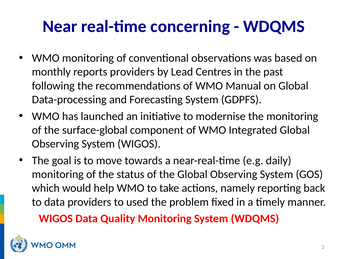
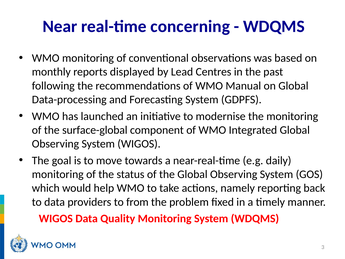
reports providers: providers -> displayed (132, 72)
used: used -> from (137, 202)
